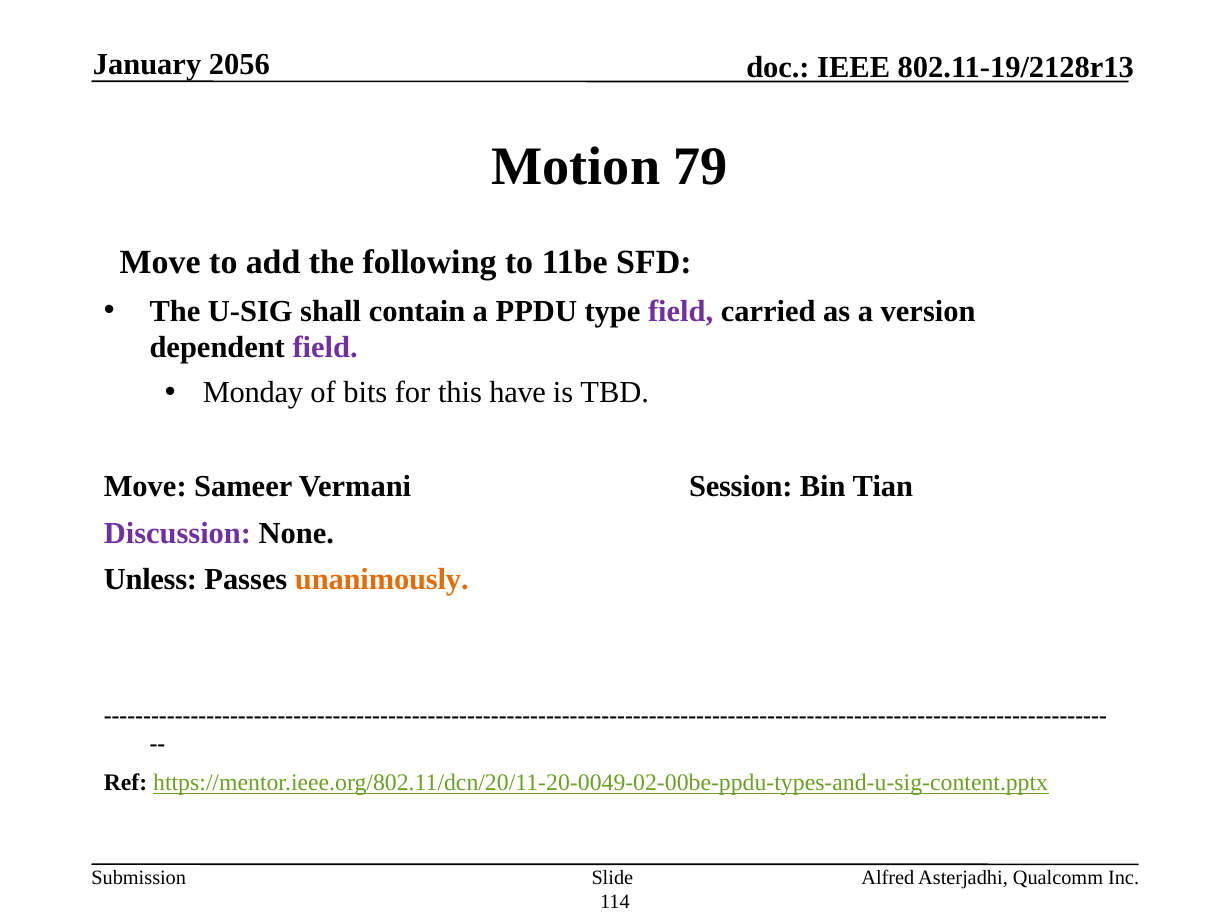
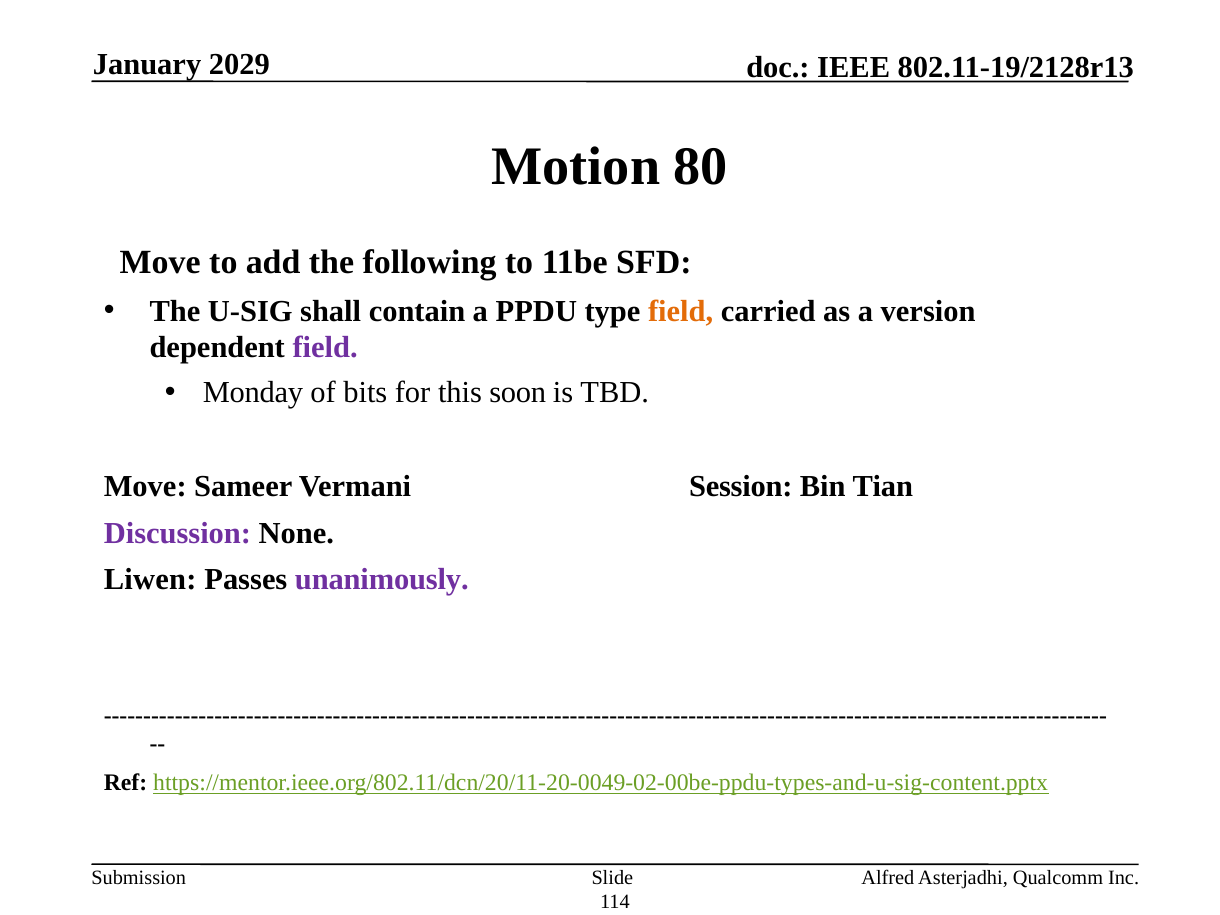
2056: 2056 -> 2029 (239, 65)
79: 79 -> 80 (701, 166)
field colour: purple -> orange (681, 311)
have: have -> soon (518, 393)
Unless: Unless -> Liwen (150, 580)
unanimously colour: orange -> purple (382, 580)
